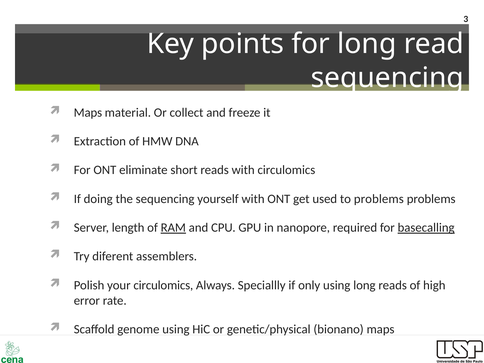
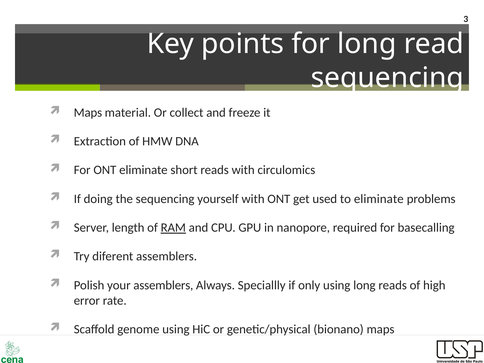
to problems: problems -> eliminate (379, 199)
basecalling underline: present -> none (426, 228)
your circulomics: circulomics -> assemblers (163, 285)
